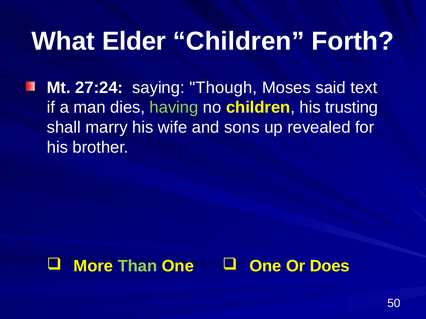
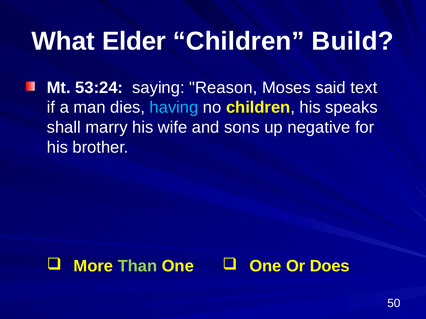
Forth: Forth -> Build (353, 41)
27:24: 27:24 -> 53:24 (99, 88)
Though: Though -> Reason (223, 88)
having colour: light green -> light blue (174, 108)
trusting: trusting -> speaks (352, 108)
revealed: revealed -> negative (319, 128)
